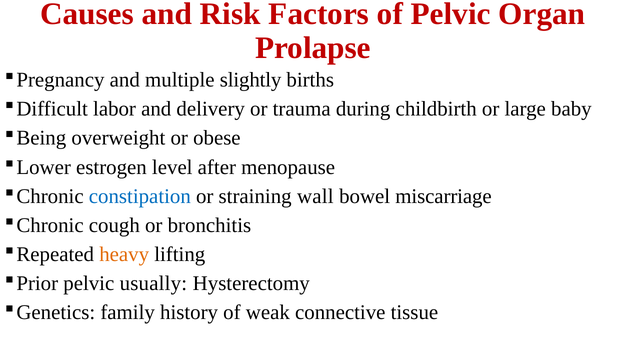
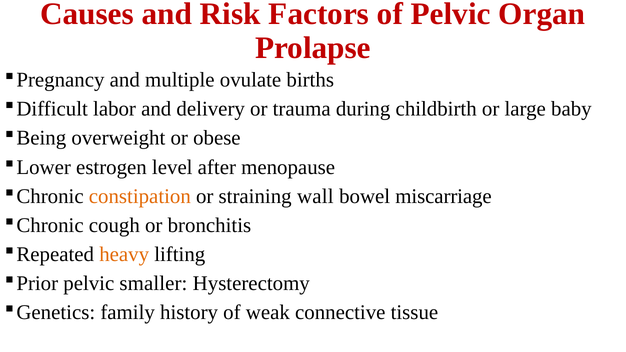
slightly: slightly -> ovulate (251, 80)
constipation colour: blue -> orange (140, 196)
usually: usually -> smaller (153, 284)
